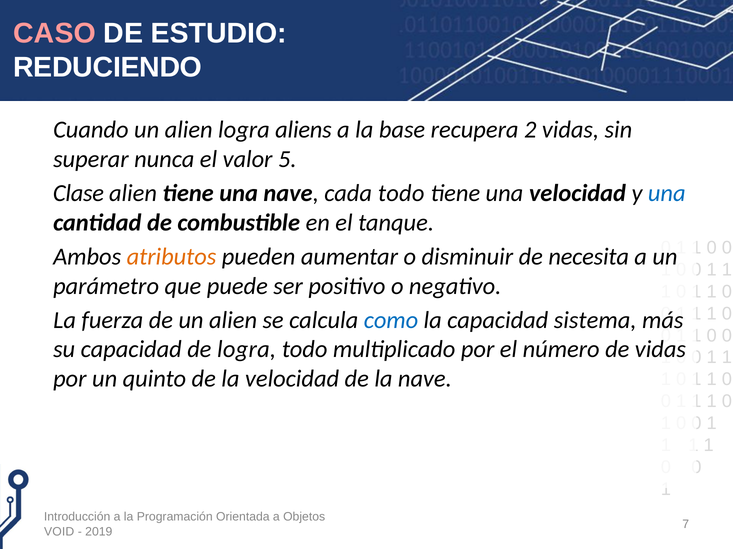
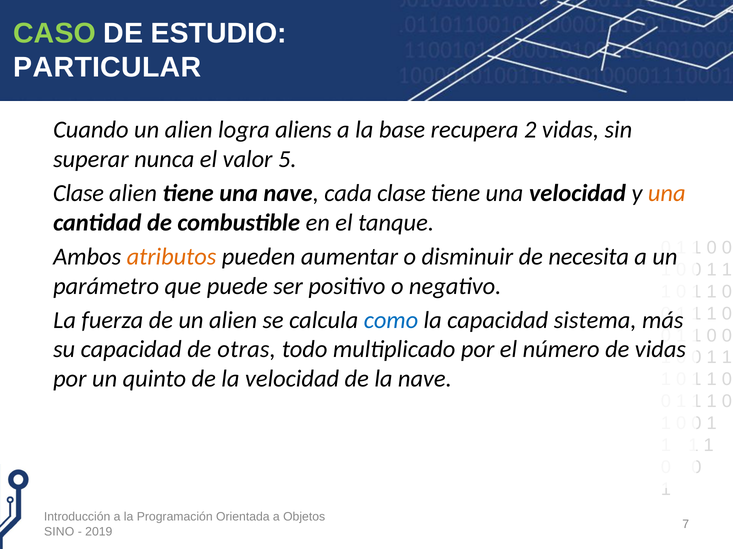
CASO colour: pink -> light green (55, 33)
REDUCIENDO: REDUCIENDO -> PARTICULAR (107, 67)
cada todo: todo -> clase (401, 194)
una colour: blue -> orange (667, 194)
de logra: logra -> otras (247, 350)
VOID: VOID -> SINO (59, 532)
